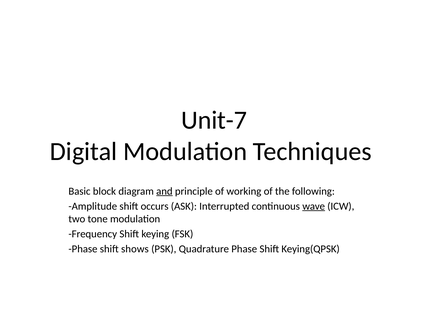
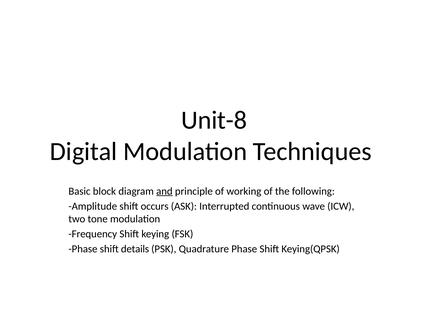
Unit-7: Unit-7 -> Unit-8 (214, 120)
wave underline: present -> none (314, 206)
shows: shows -> details (135, 249)
